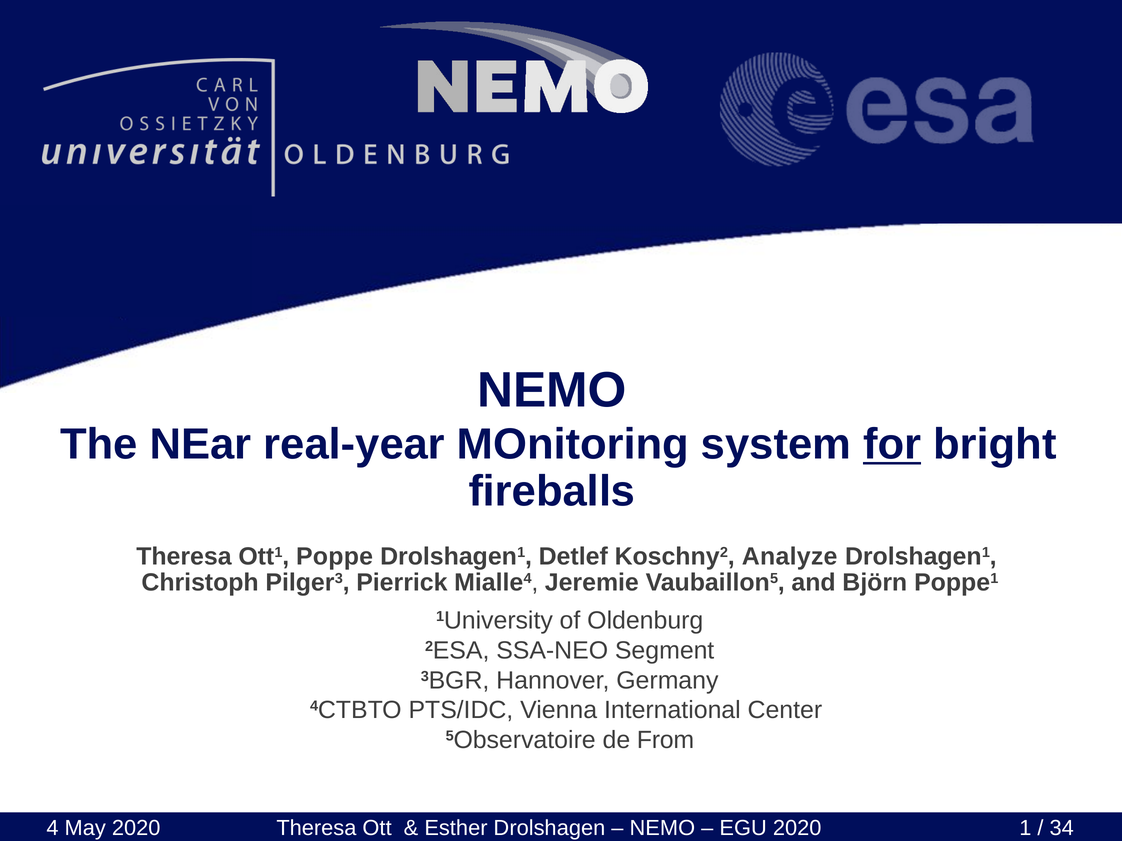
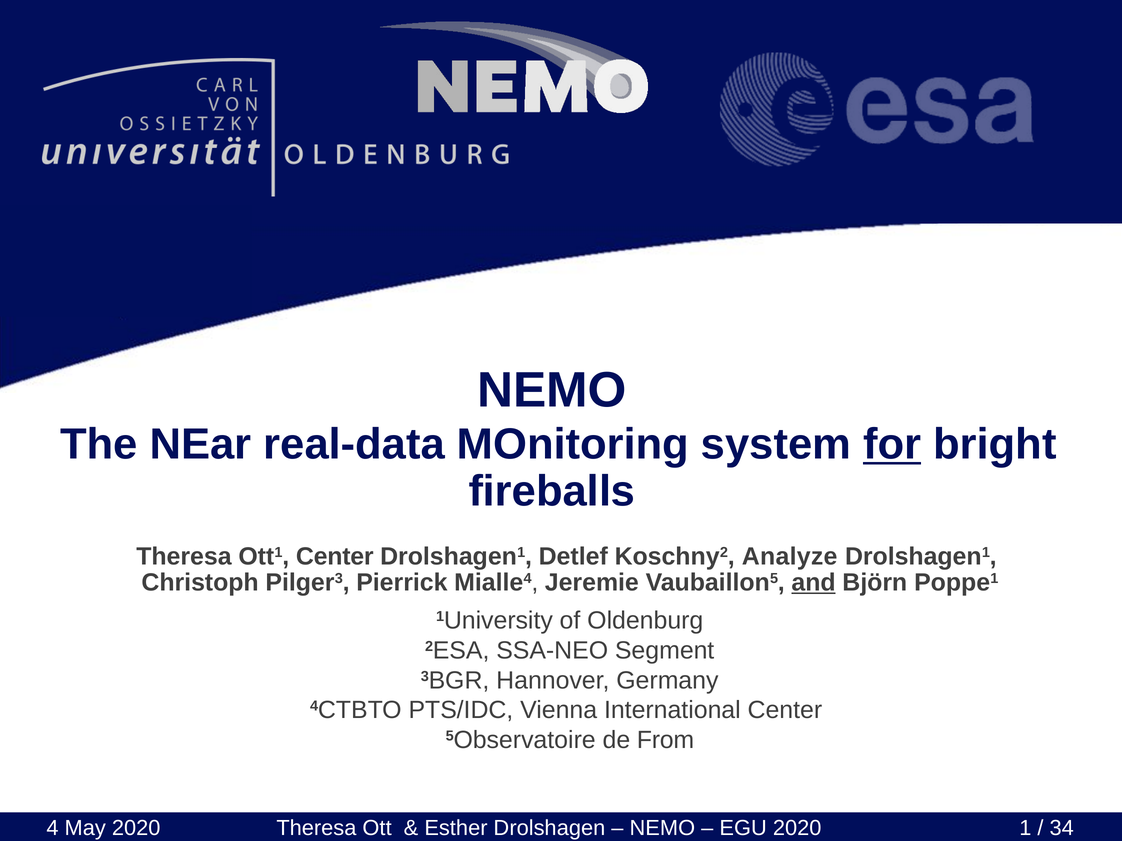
real-year: real-year -> real-data (354, 445)
Ott1 Poppe: Poppe -> Center (335, 557)
and underline: none -> present (814, 583)
